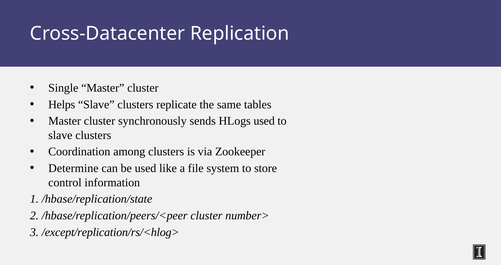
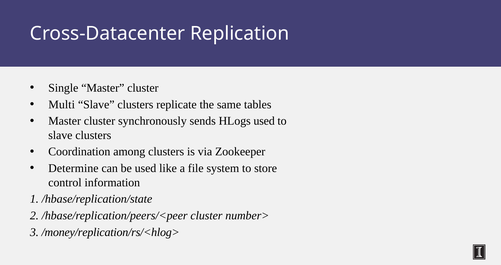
Helps: Helps -> Multi (62, 104)
/except/replication/rs/<hlog>: /except/replication/rs/<hlog> -> /money/replication/rs/<hlog> (111, 232)
